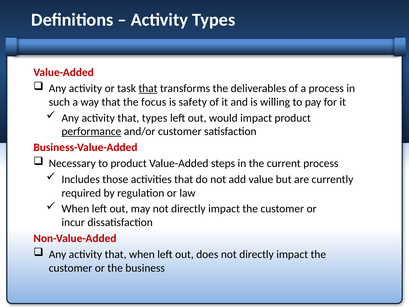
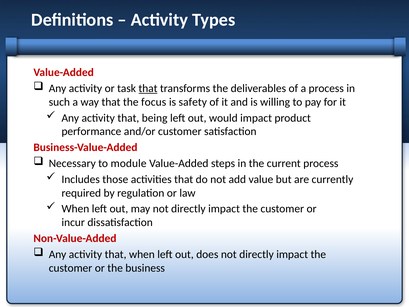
that types: types -> being (155, 118)
performance underline: present -> none (91, 131)
to product: product -> module (129, 163)
